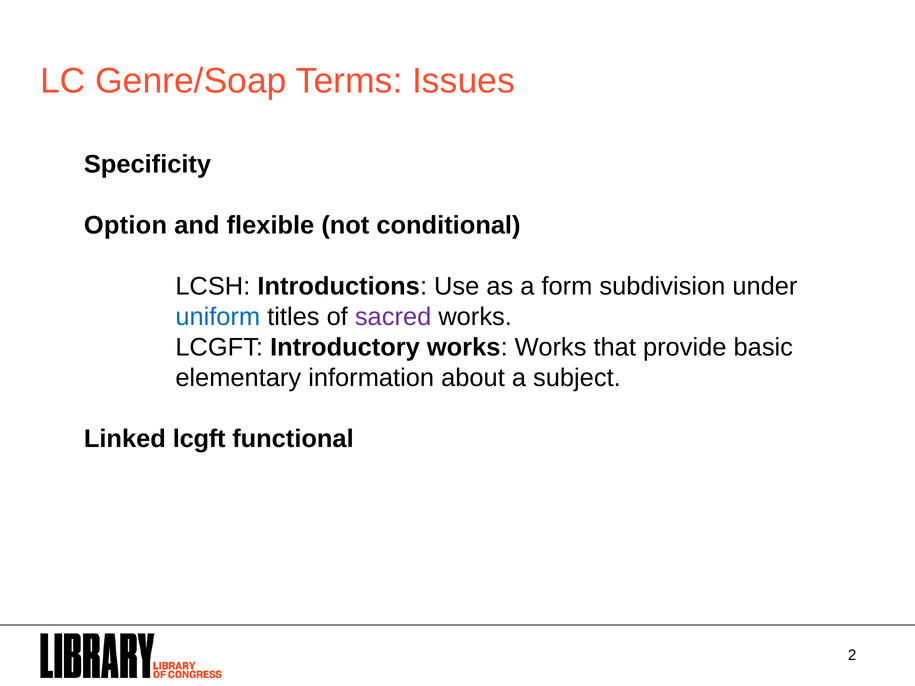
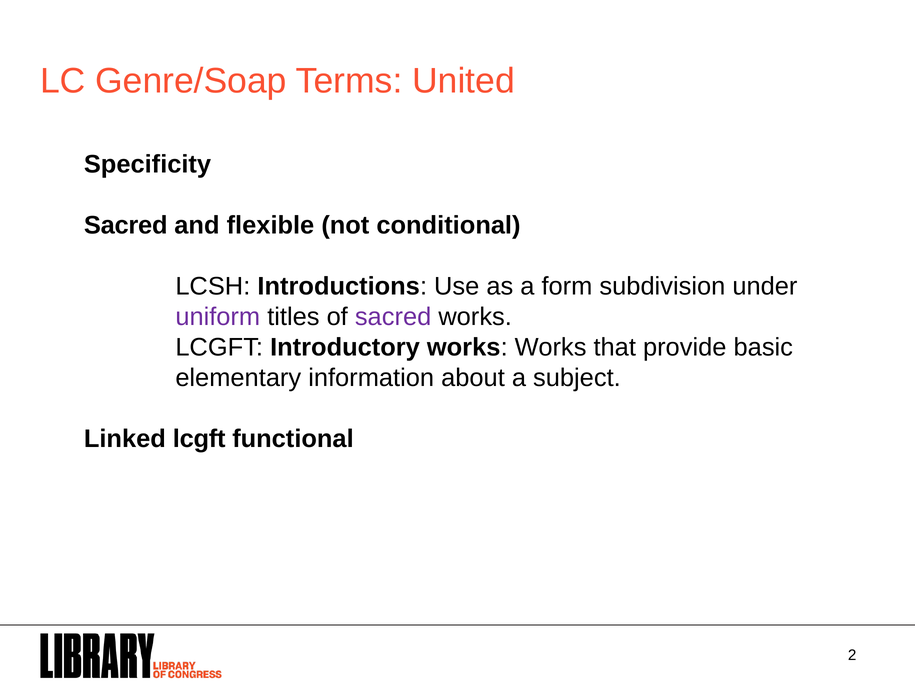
Issues: Issues -> United (463, 81)
Option: Option -> Sacred (126, 225)
uniform colour: blue -> purple (218, 317)
